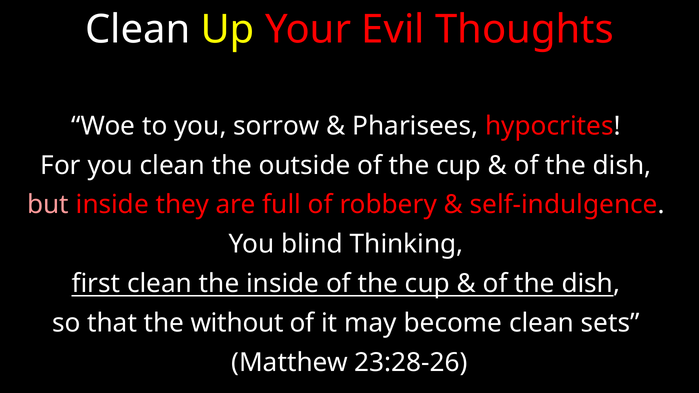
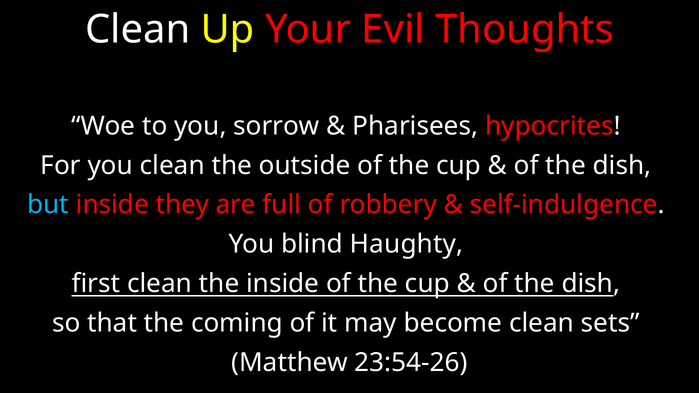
but colour: pink -> light blue (48, 205)
Thinking: Thinking -> Haughty (406, 244)
without: without -> coming (237, 323)
23:28-26: 23:28-26 -> 23:54-26 (411, 363)
